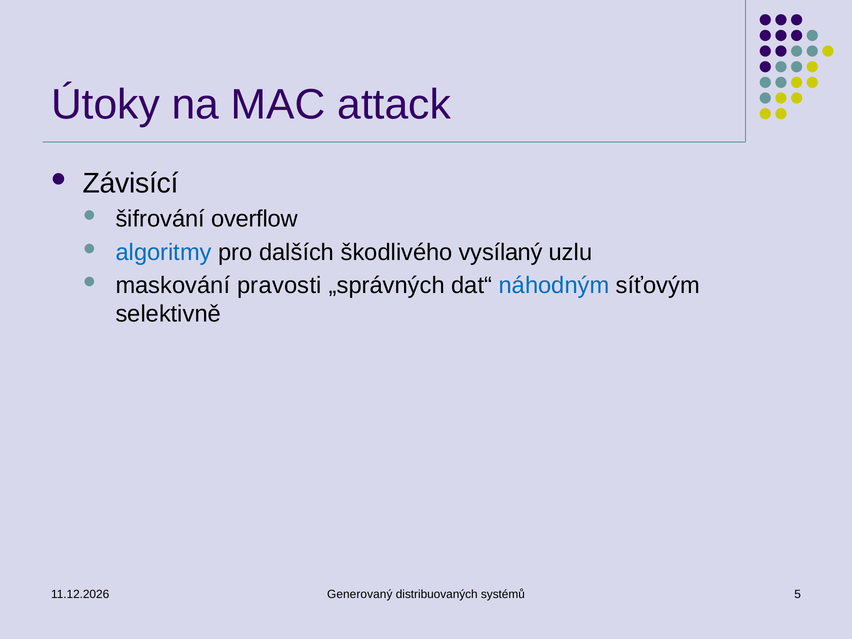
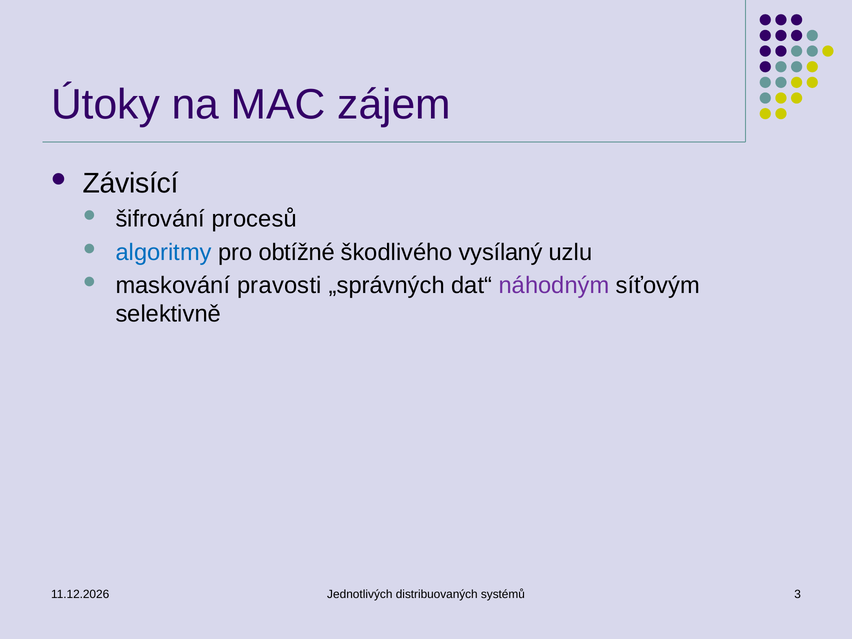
attack: attack -> zájem (394, 105)
overflow: overflow -> procesů (254, 219)
dalších: dalších -> obtížné (297, 252)
náhodným colour: blue -> purple (554, 285)
Generovaný: Generovaný -> Jednotlivých (360, 594)
5: 5 -> 3 (798, 594)
